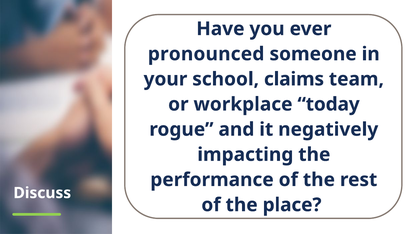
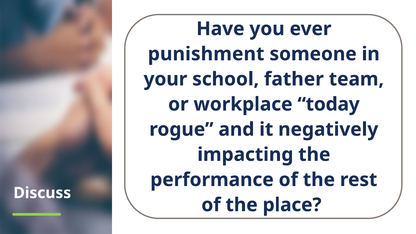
pronounced: pronounced -> punishment (206, 54)
claims: claims -> father (294, 79)
